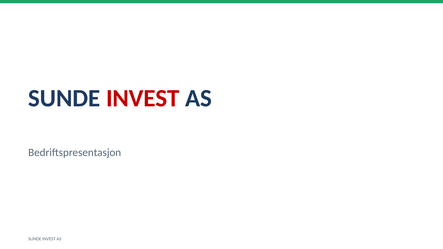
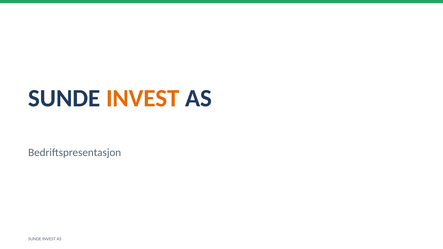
INVEST colour: red -> orange (143, 98)
